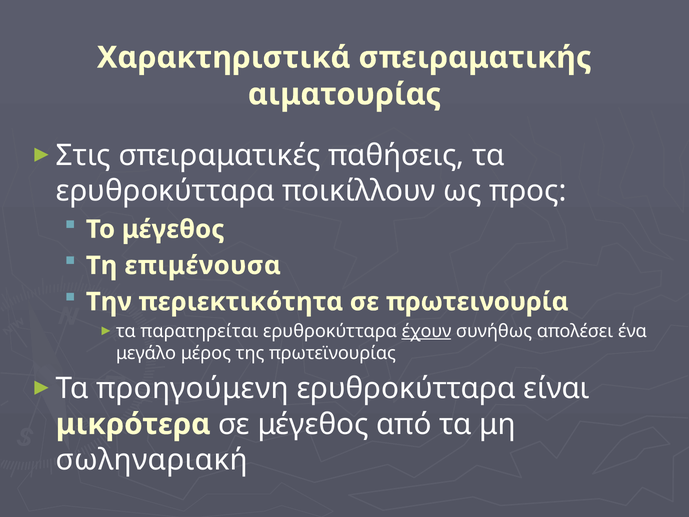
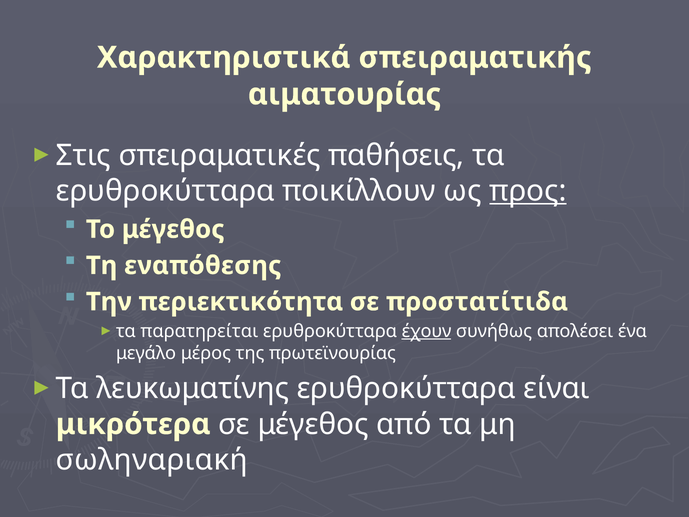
προς underline: none -> present (528, 191)
επιμένουσα: επιμένουσα -> εναπόθεσης (203, 265)
πρωτεινουρία: πρωτεινουρία -> προστατίτιδα (477, 302)
προηγούμενη: προηγούμενη -> λευκωματίνης (193, 388)
